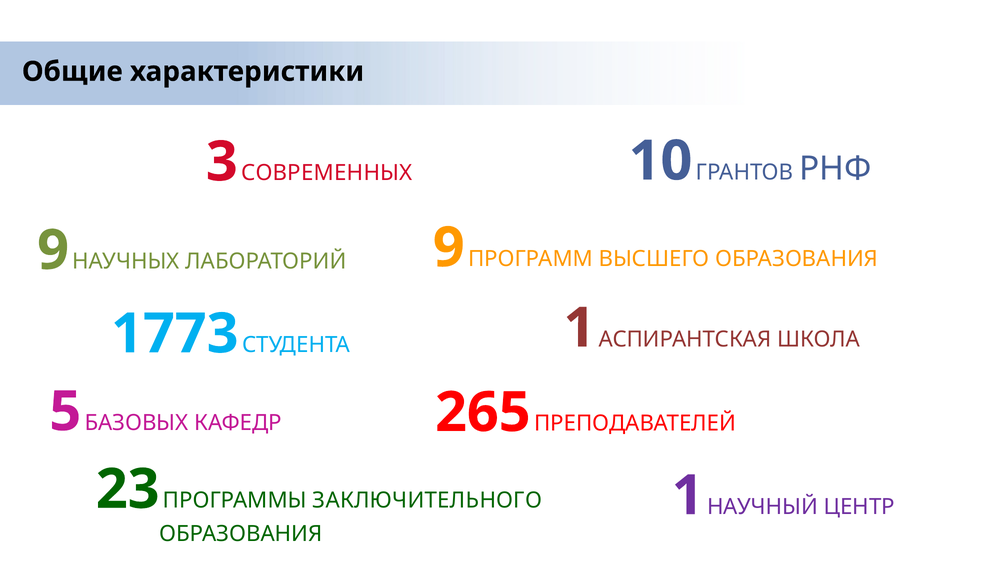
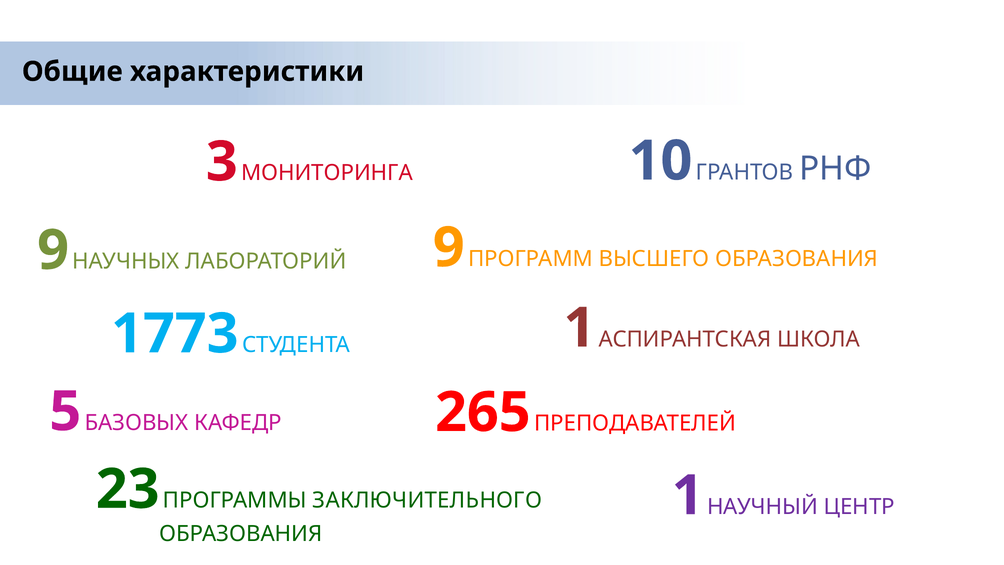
СОВРЕМЕННЫХ: СОВРЕМЕННЫХ -> МОНИТОРИНГА (327, 173)
